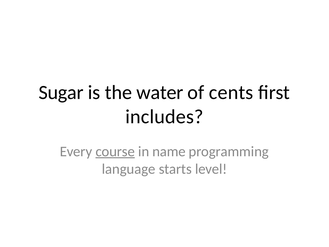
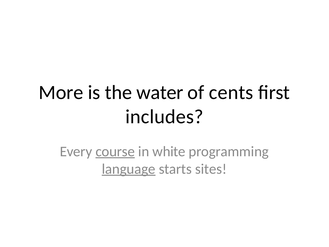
Sugar: Sugar -> More (61, 92)
name: name -> white (169, 151)
language underline: none -> present (129, 169)
level: level -> sites (211, 169)
